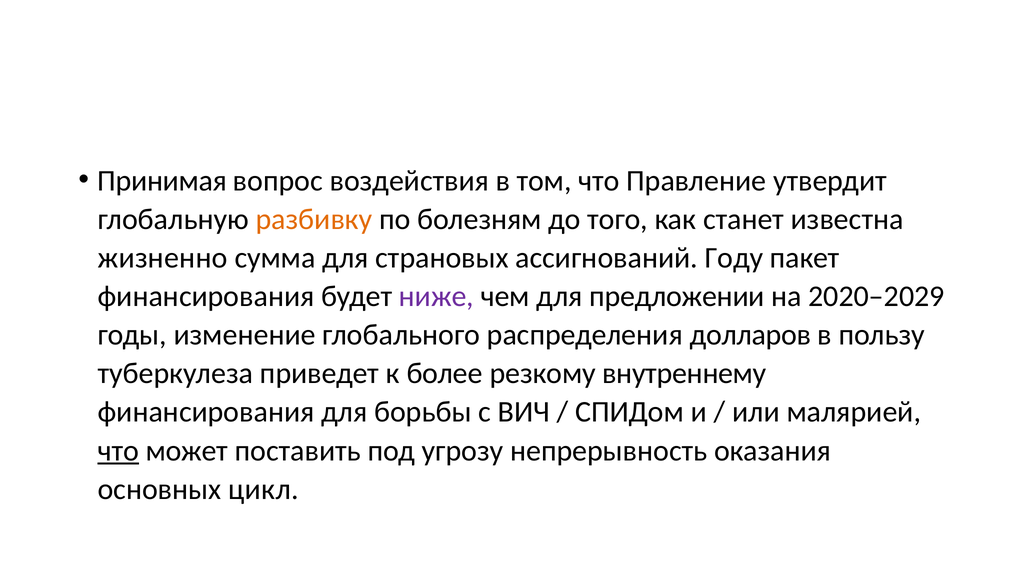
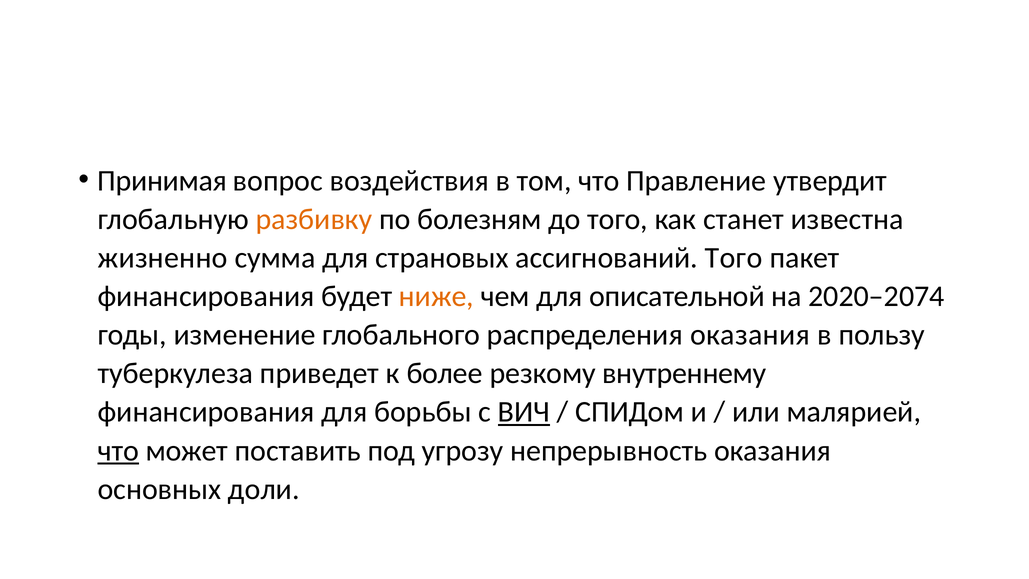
ассигнований Году: Году -> Того (734, 258)
ниже colour: purple -> orange (436, 296)
предложении: предложении -> описательной (677, 296)
2020–2029: 2020–2029 -> 2020–2074 (876, 296)
распределения долларов: долларов -> оказания (750, 335)
ВИЧ underline: none -> present (524, 412)
цикл: цикл -> доли (264, 489)
